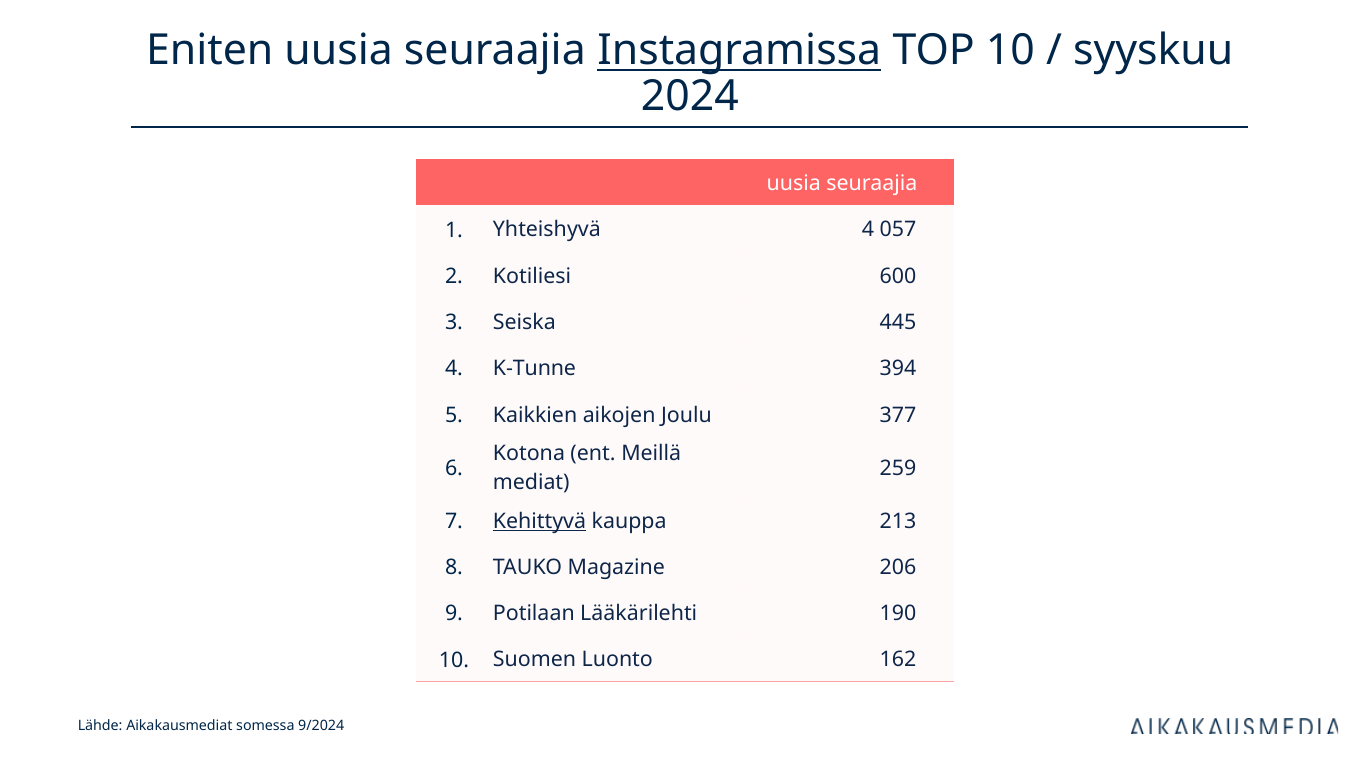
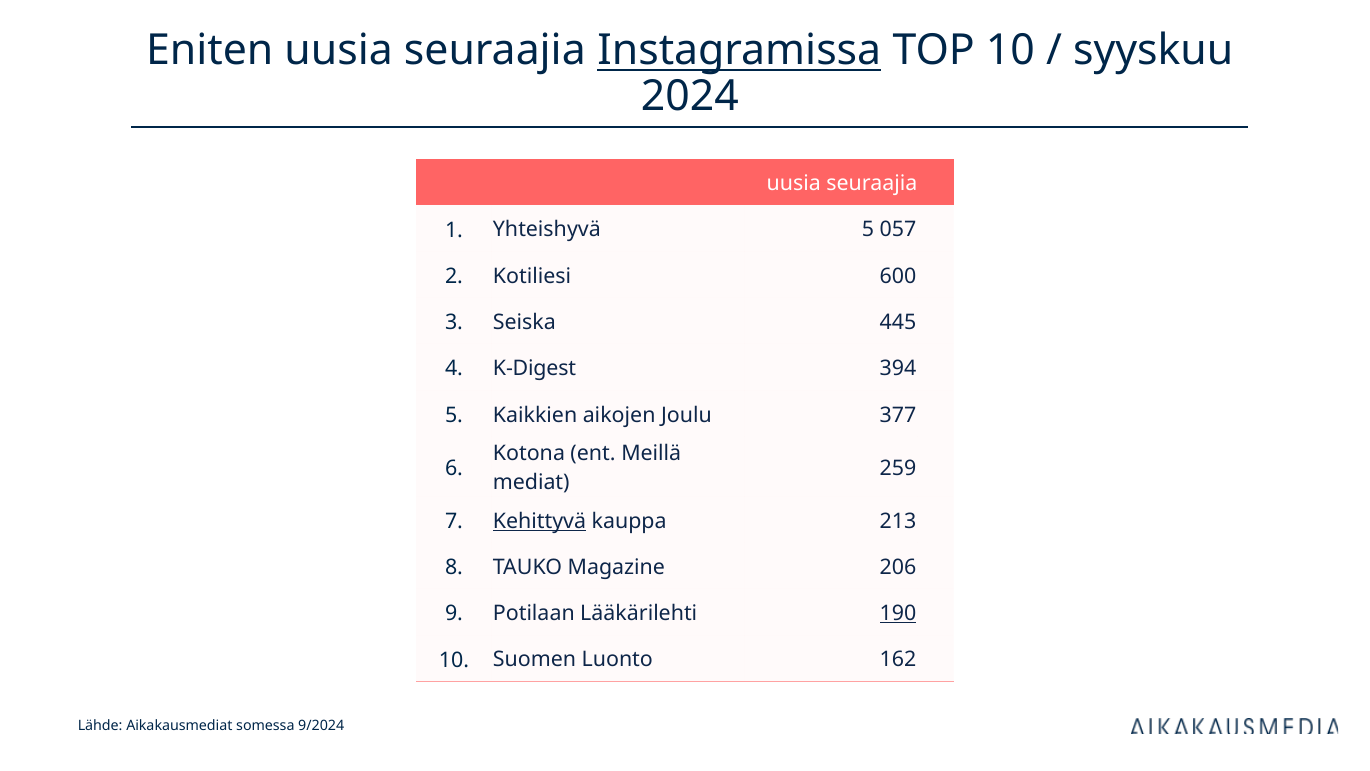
Yhteishyvä 4: 4 -> 5 (868, 230)
K-Tunne: K-Tunne -> K-Digest (535, 369)
190 underline: none -> present (898, 613)
